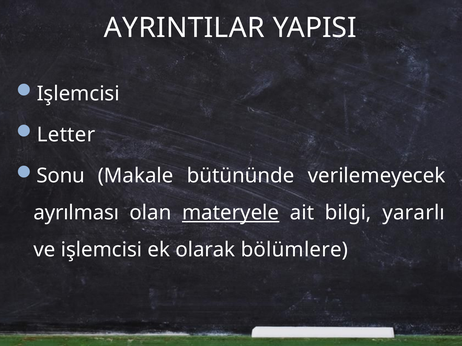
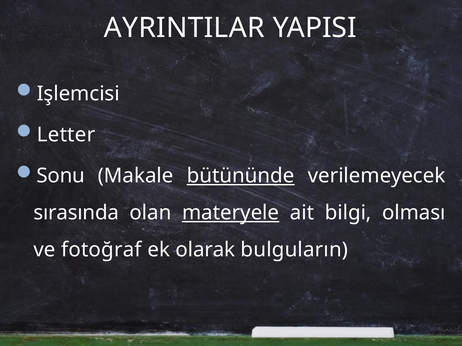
bütününde underline: none -> present (241, 176)
ayrılması: ayrılması -> sırasında (76, 213)
yararlı: yararlı -> olması (414, 213)
ve işlemcisi: işlemcisi -> fotoğraf (101, 250)
bölümlere: bölümlere -> bulguların (294, 250)
